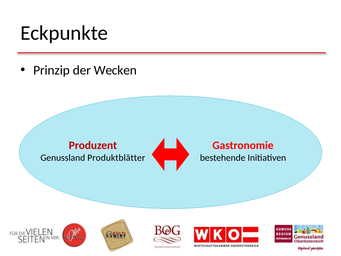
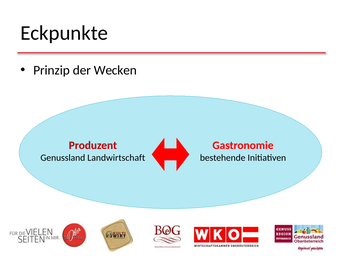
Produktblätter: Produktblätter -> Landwirtschaft (116, 158)
